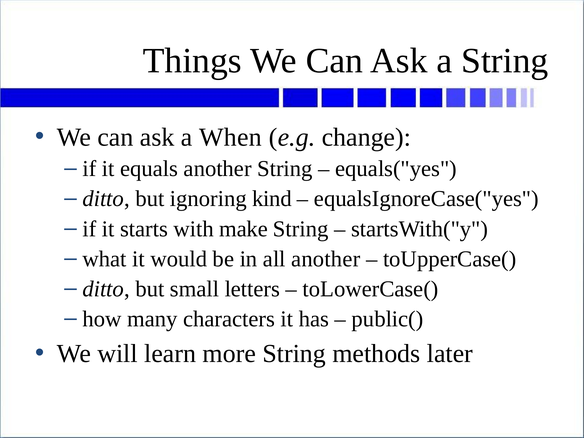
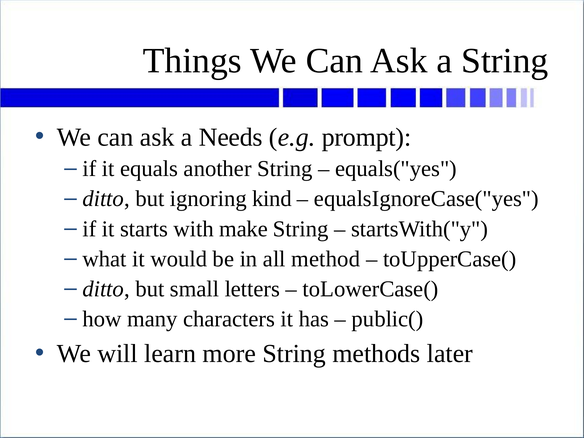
When: When -> Needs (231, 137)
change: change -> prompt (366, 137)
all another: another -> method (326, 259)
